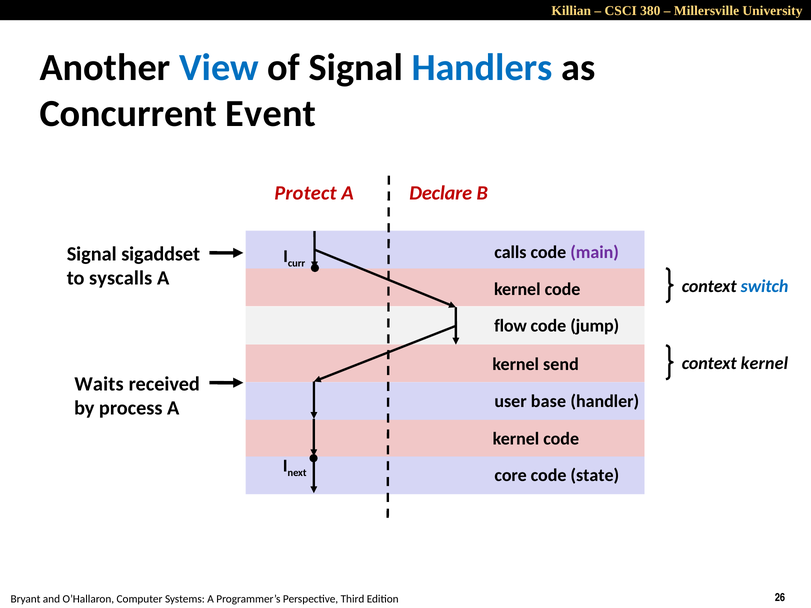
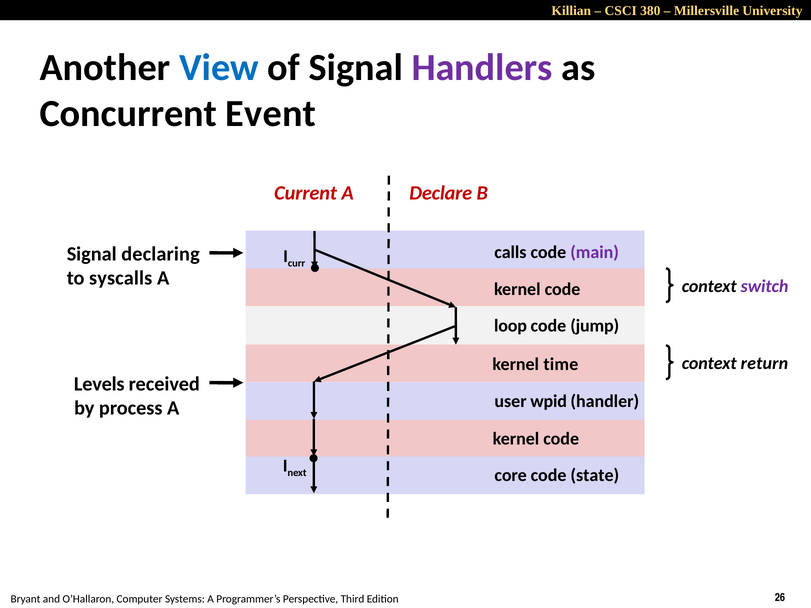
Handlers colour: blue -> purple (482, 68)
Protect: Protect -> Current (306, 193)
sigaddset: sigaddset -> declaring (161, 254)
switch colour: blue -> purple (765, 286)
flow: flow -> loop (510, 326)
context kernel: kernel -> return (764, 364)
send: send -> time (561, 365)
Waits: Waits -> Levels (99, 384)
base: base -> wpid (549, 401)
